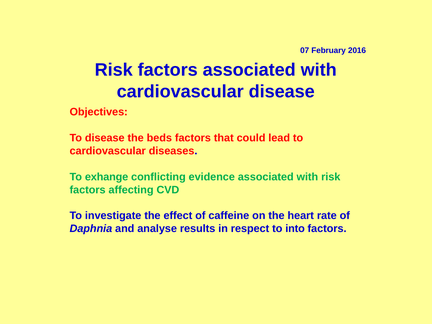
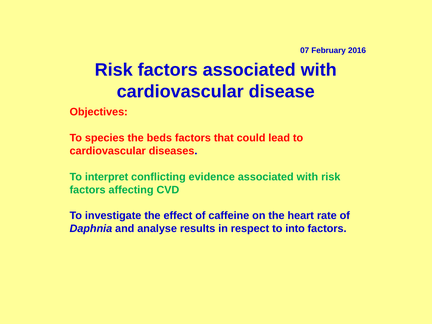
To disease: disease -> species (105, 138)
exhange: exhange -> interpret (107, 177)
